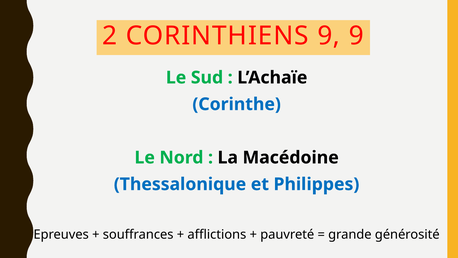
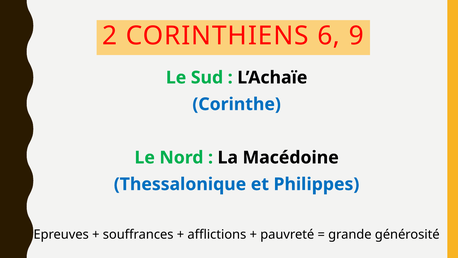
CORINTHIENS 9: 9 -> 6 (329, 36)
